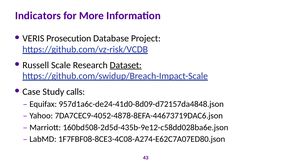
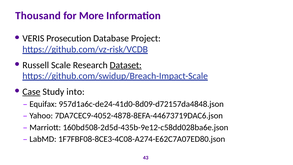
Indicators: Indicators -> Thousand (38, 16)
Case underline: none -> present (31, 92)
calls: calls -> into (76, 92)
